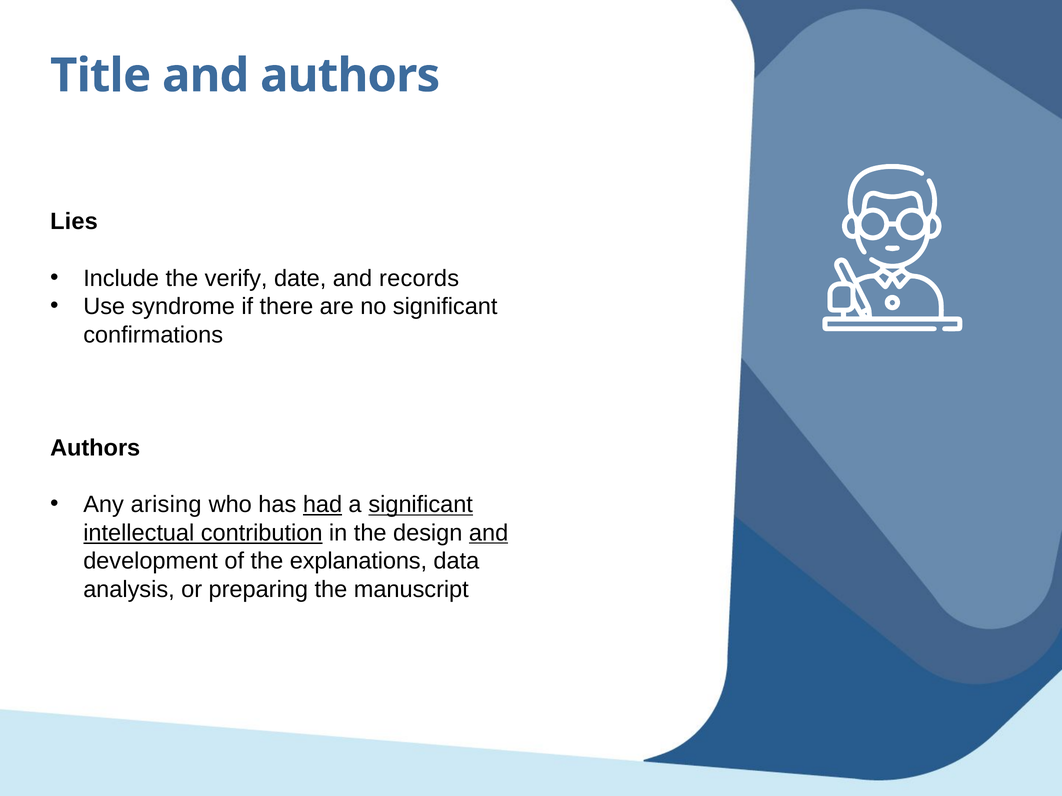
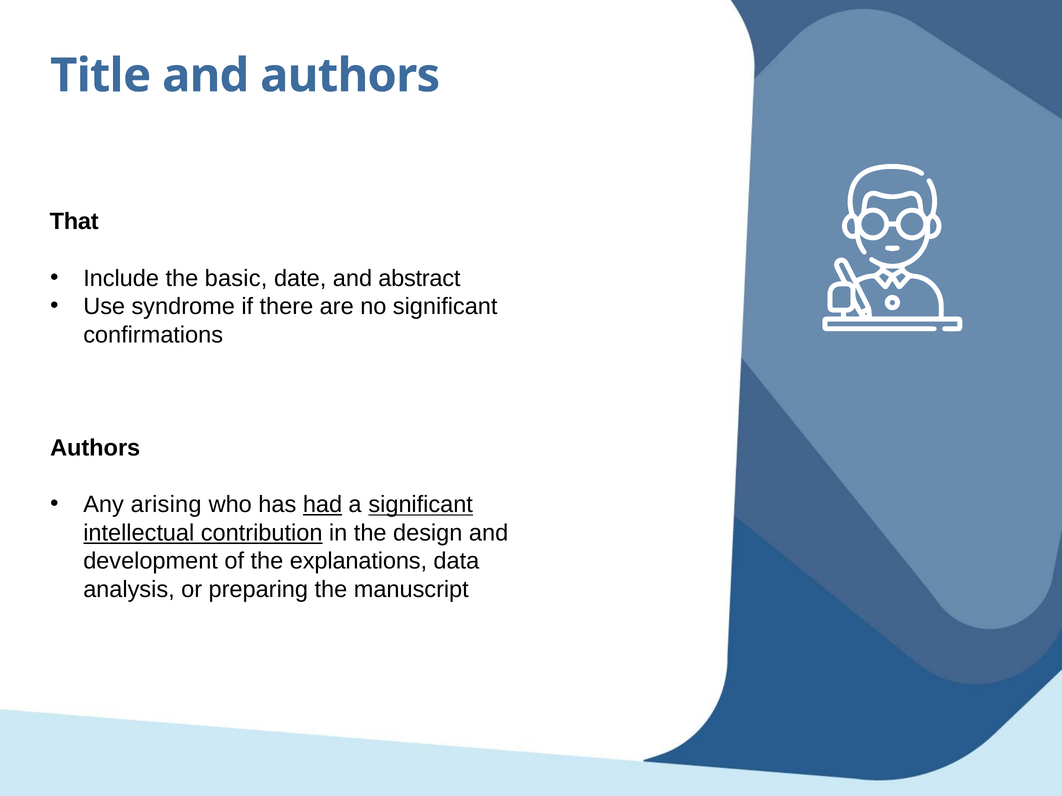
Lies: Lies -> That (74, 222)
verify: verify -> basic (236, 278)
records: records -> abstract (419, 278)
and underline: present -> none (489, 533)
